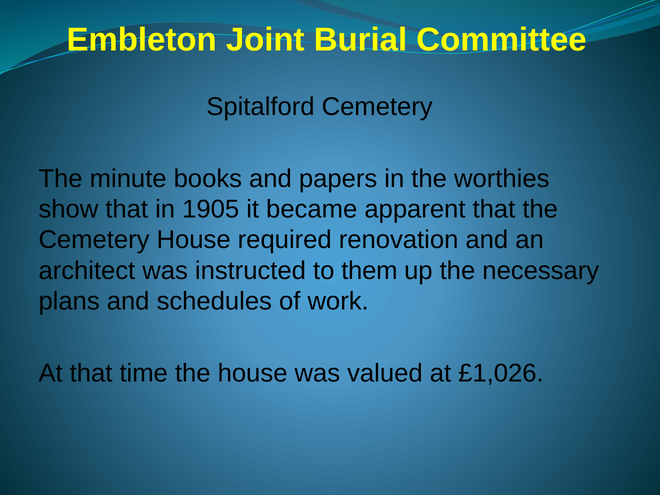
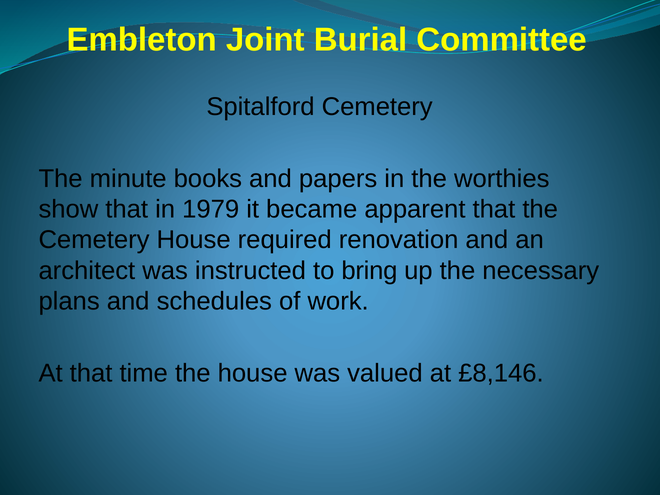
1905: 1905 -> 1979 (211, 209)
them: them -> bring (369, 271)
£1,026: £1,026 -> £8,146 (501, 373)
